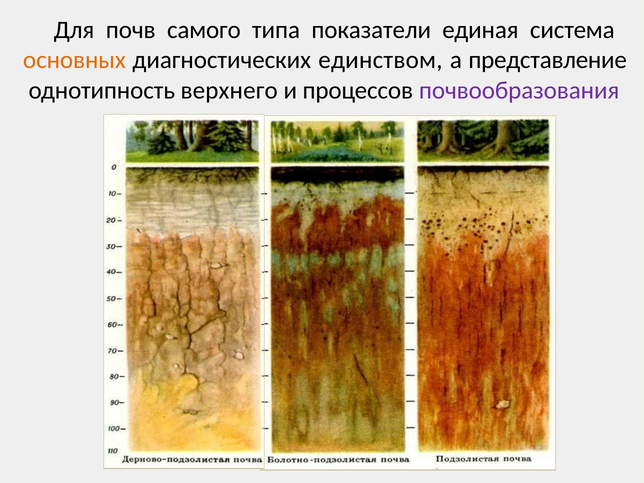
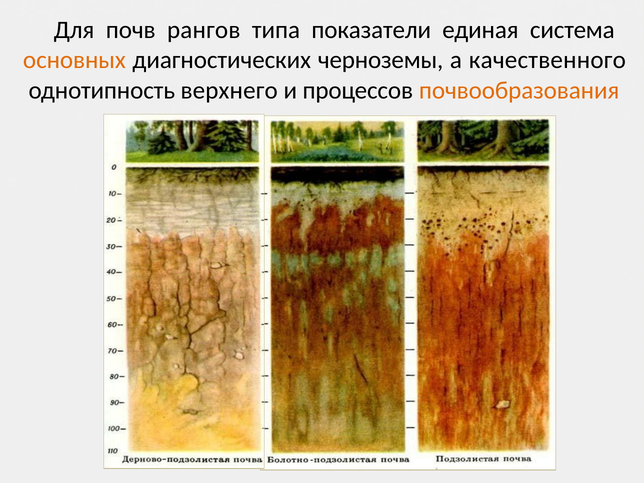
самого: самого -> рангов (204, 30)
единством: единством -> черноземы (381, 60)
представление: представление -> качественного (547, 60)
почвообразования colour: purple -> orange (519, 91)
